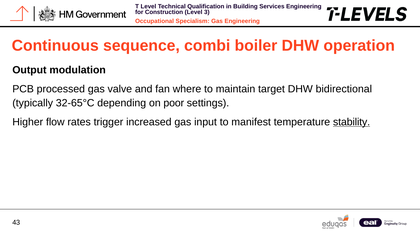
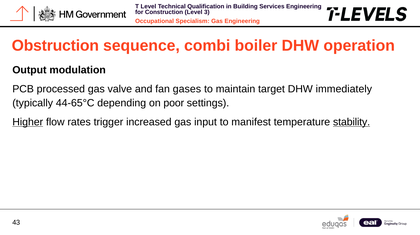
Continuous: Continuous -> Obstruction (55, 46)
where: where -> gases (187, 89)
bidirectional: bidirectional -> immediately (344, 89)
32-65°C: 32-65°C -> 44-65°C (75, 103)
Higher underline: none -> present (28, 122)
